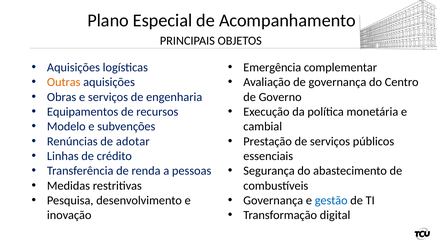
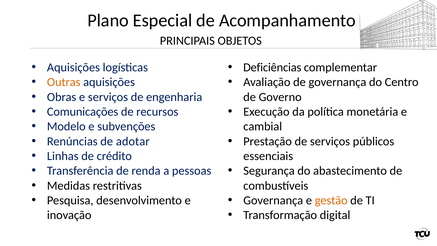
Emergência: Emergência -> Deficiências (272, 67)
Equipamentos: Equipamentos -> Comunicações (83, 112)
gestão colour: blue -> orange (331, 200)
